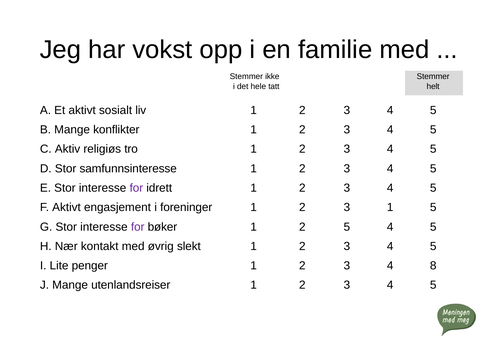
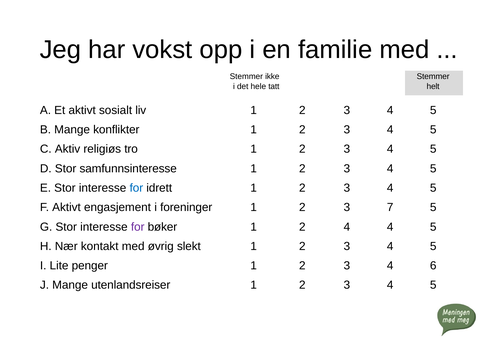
for colour: purple -> blue (136, 188)
3 1: 1 -> 7 (390, 208)
2 5: 5 -> 4 (347, 227)
8: 8 -> 6 (433, 266)
